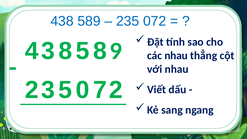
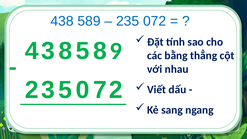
các nhau: nhau -> bằng (176, 56)
